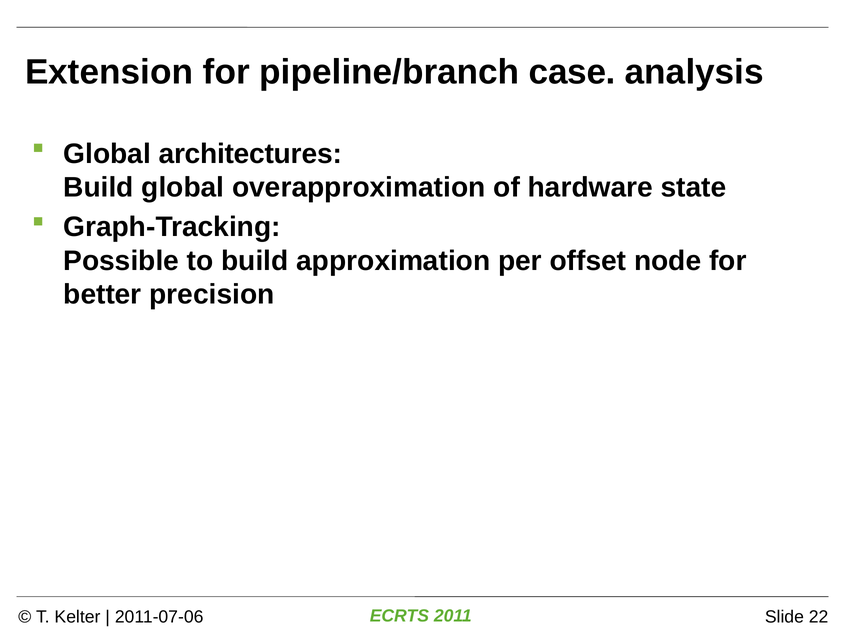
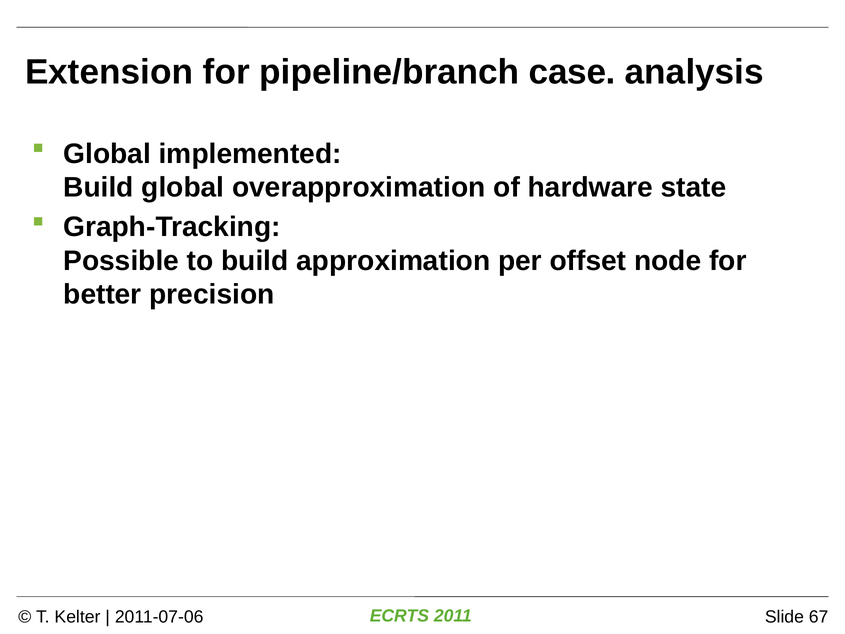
architectures: architectures -> implemented (250, 154)
22: 22 -> 67 (819, 617)
